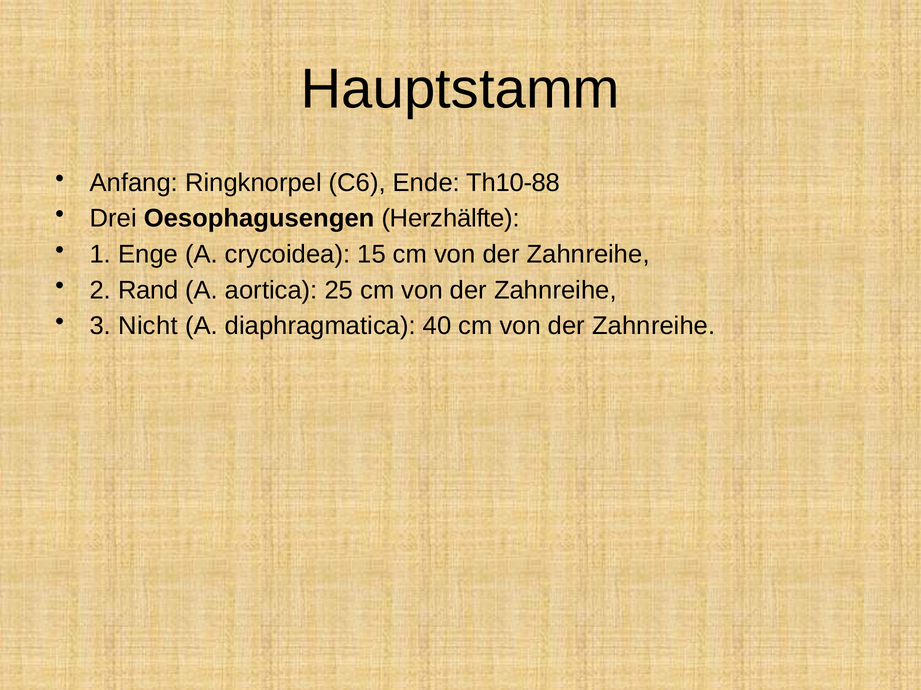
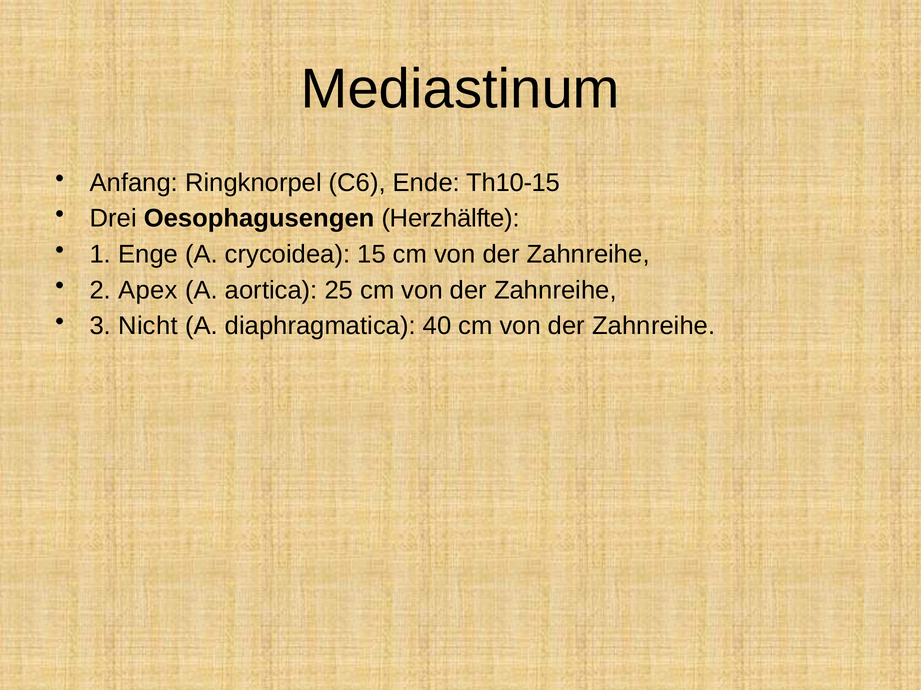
Hauptstamm: Hauptstamm -> Mediastinum (460, 89)
Th10-88: Th10-88 -> Th10-15 (513, 183)
Rand: Rand -> Apex (148, 290)
